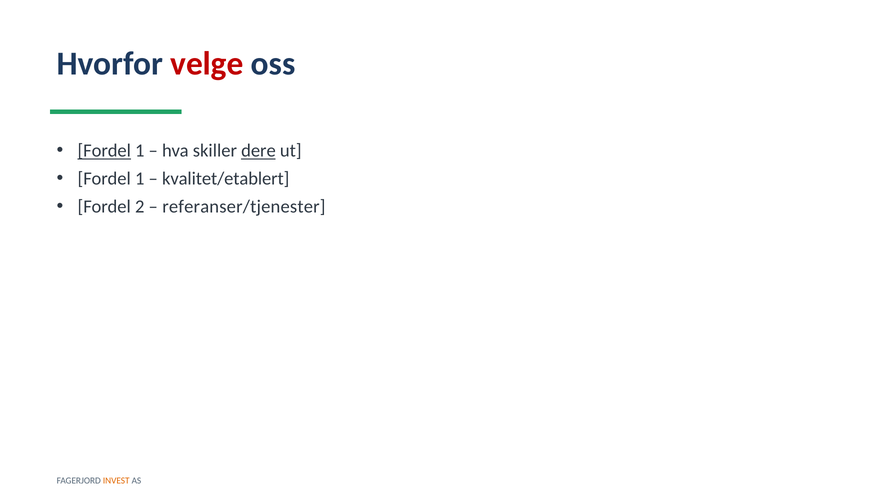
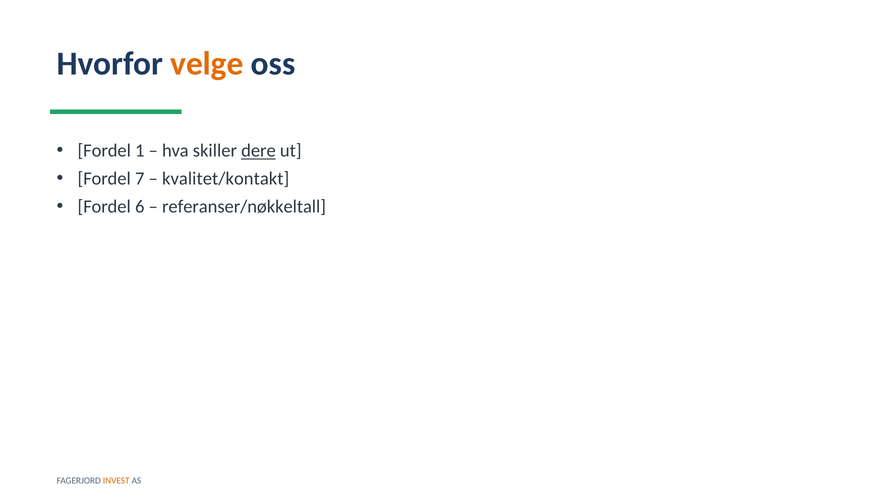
velge colour: red -> orange (207, 64)
Fordel underline: present -> none (104, 151)
1: 1 -> 7 (140, 179)
kvalitet/etablert: kvalitet/etablert -> kvalitet/kontakt (226, 179)
2: 2 -> 6 (140, 207)
referanser/tjenester: referanser/tjenester -> referanser/nøkkeltall (244, 207)
